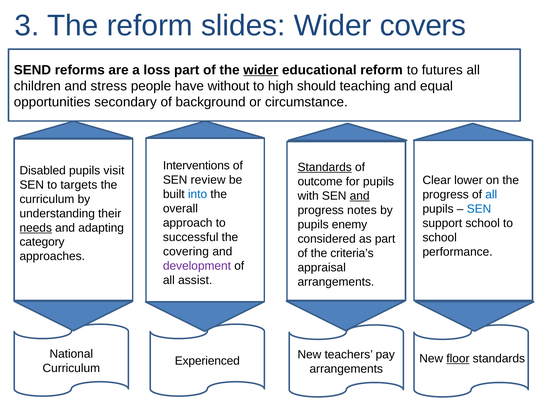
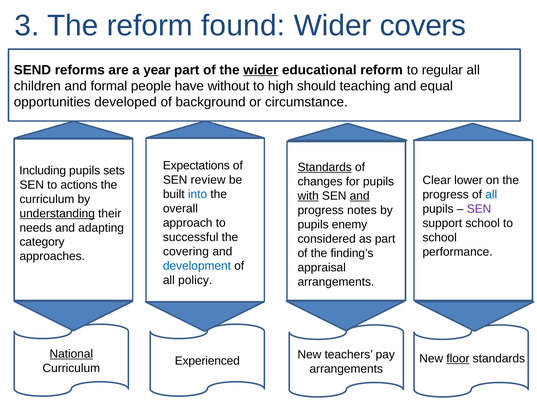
slides: slides -> found (243, 26)
loss: loss -> year (157, 70)
futures: futures -> regular (442, 70)
stress: stress -> formal (109, 86)
secondary: secondary -> developed (126, 102)
Interventions: Interventions -> Expectations (196, 166)
Disabled: Disabled -> Including (43, 170)
visit: visit -> sets (114, 170)
outcome: outcome -> changes (320, 181)
targets: targets -> actions (79, 185)
with underline: none -> present (308, 196)
SEN colour: blue -> purple (479, 209)
understanding underline: none -> present (57, 213)
needs underline: present -> none (36, 228)
criteria’s: criteria’s -> finding’s (352, 253)
development colour: purple -> blue (197, 266)
assist: assist -> policy (195, 280)
National underline: none -> present (71, 354)
